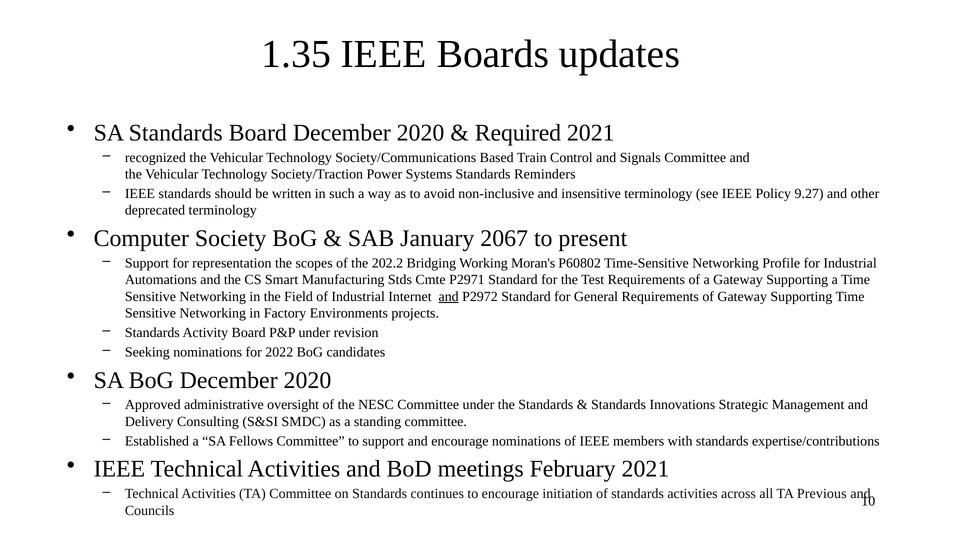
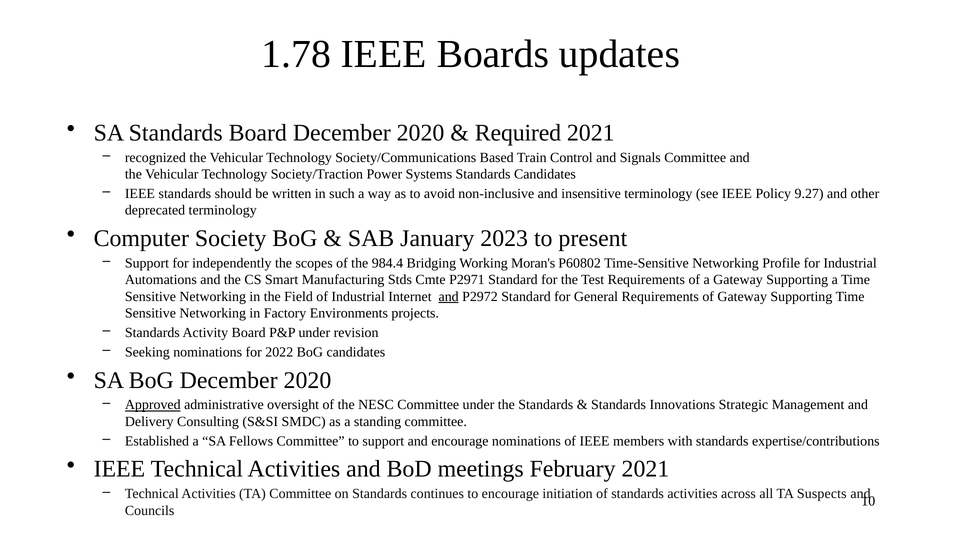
1.35: 1.35 -> 1.78 (296, 54)
Standards Reminders: Reminders -> Candidates (545, 174)
2067: 2067 -> 2023 (504, 239)
representation: representation -> independently (232, 263)
202.2: 202.2 -> 984.4 (387, 263)
Approved underline: none -> present (153, 405)
Previous: Previous -> Suspects (822, 494)
